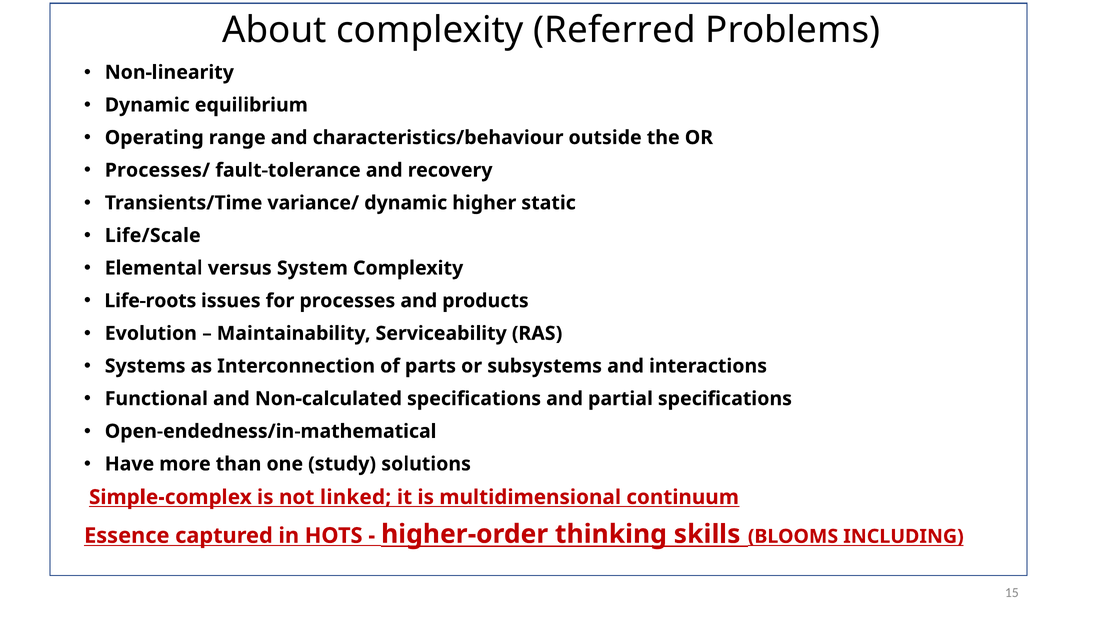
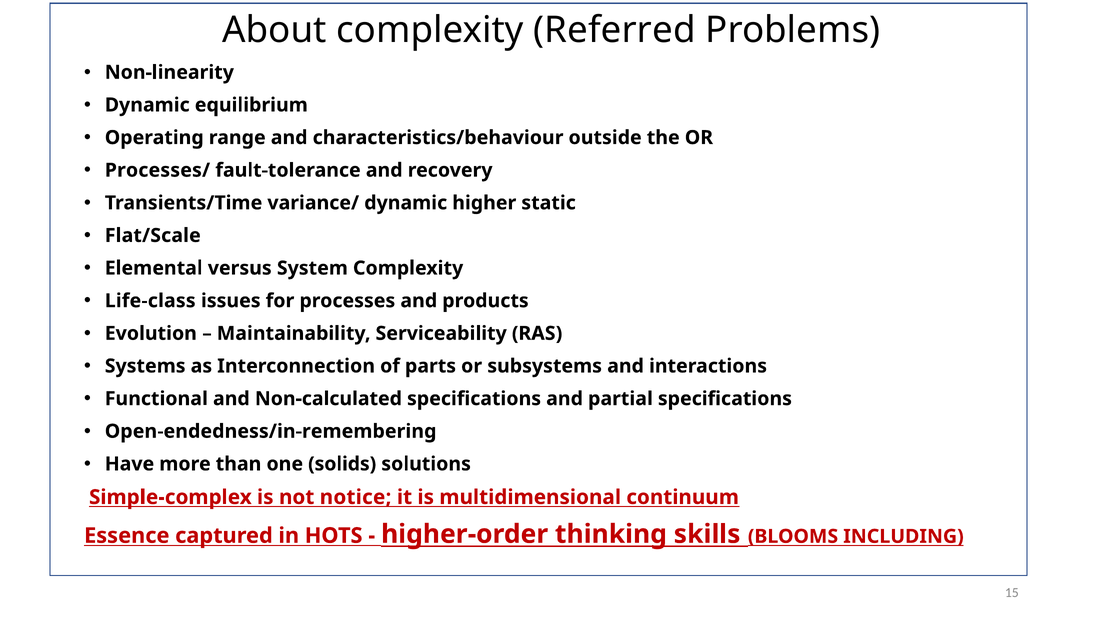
Life/Scale: Life/Scale -> Flat/Scale (153, 235)
Life-roots: Life-roots -> Life-class (150, 301)
Open-endedness/in-mathematical: Open-endedness/in-mathematical -> Open-endedness/in-remembering (271, 431)
study: study -> solids (342, 464)
linked: linked -> notice (356, 497)
